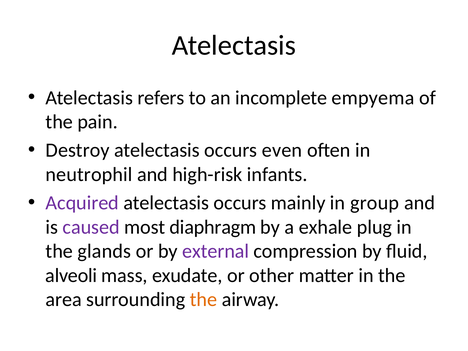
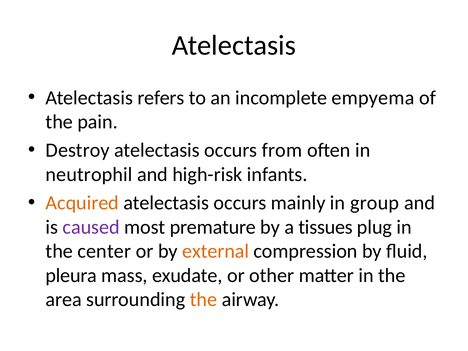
even: even -> from (282, 150)
Acquired colour: purple -> orange (82, 203)
diaphragm: diaphragm -> premature (213, 227)
exhale: exhale -> tissues (326, 227)
glands: glands -> center (104, 251)
external colour: purple -> orange (216, 251)
alveoli: alveoli -> pleura (71, 275)
